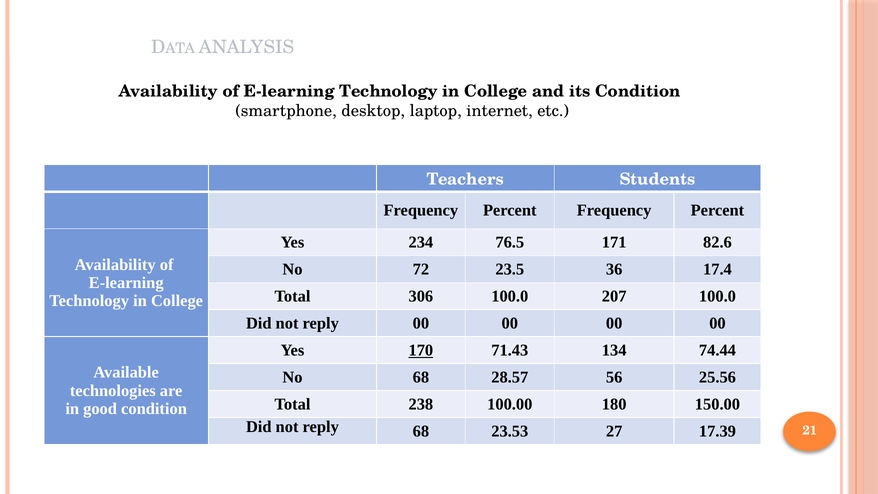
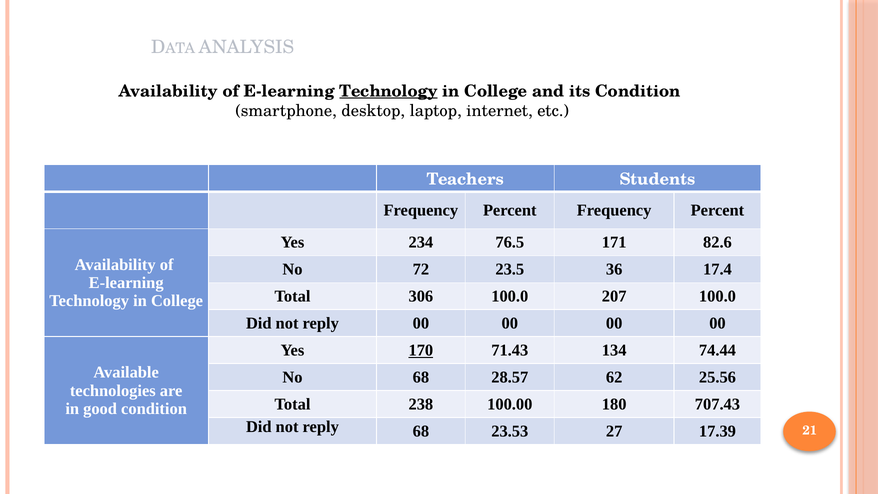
Technology underline: none -> present (388, 91)
56: 56 -> 62 (614, 377)
150.00: 150.00 -> 707.43 (717, 404)
